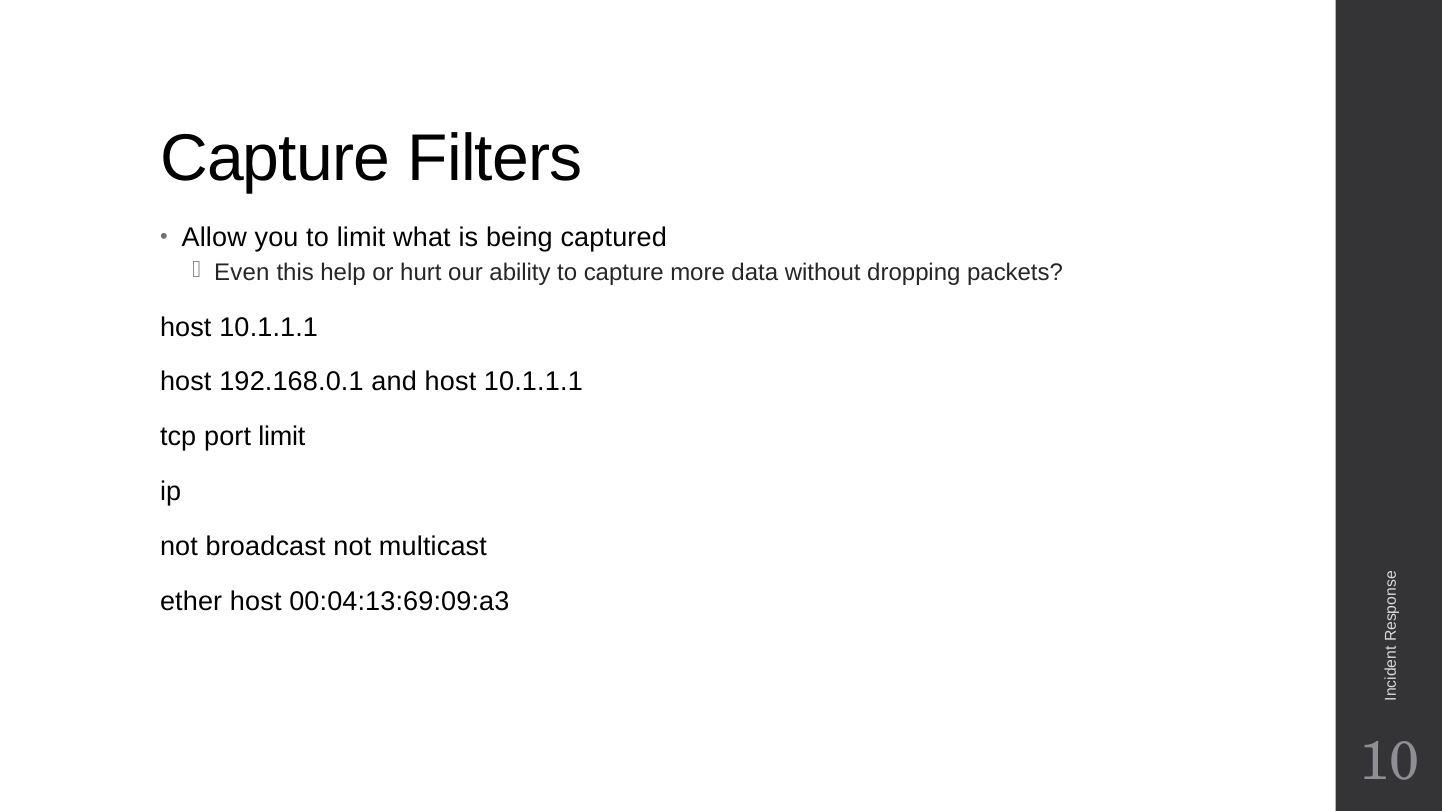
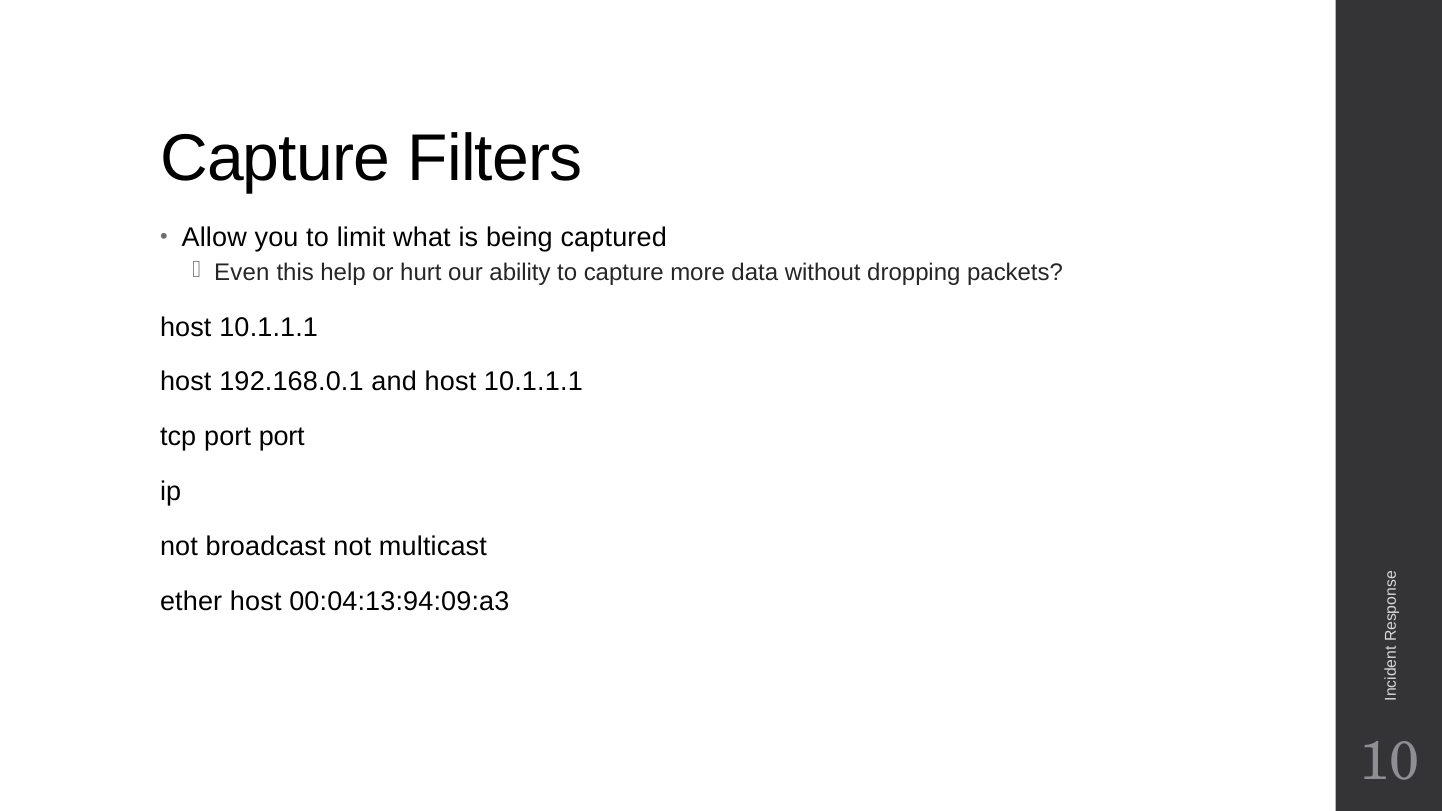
port limit: limit -> port (282, 437)
00:04:13:69:09:a3: 00:04:13:69:09:a3 -> 00:04:13:94:09:a3 (399, 602)
